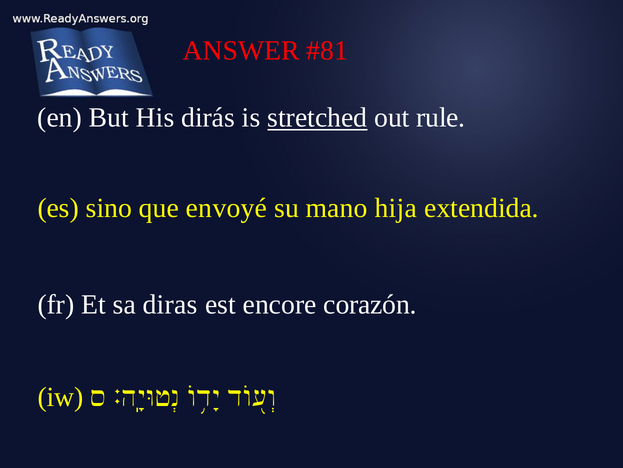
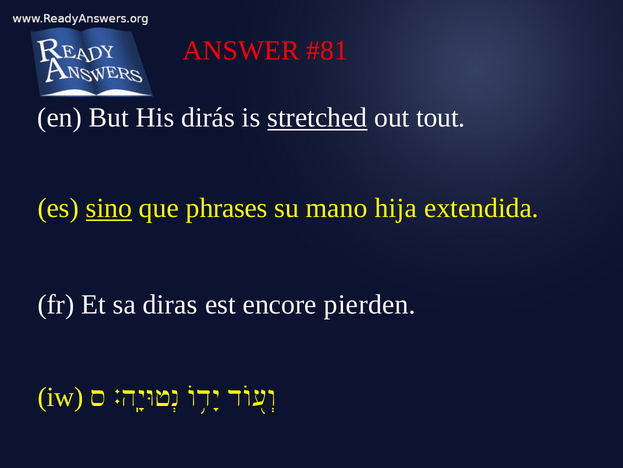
rule: rule -> tout (441, 118)
sino underline: none -> present (109, 208)
envoyé: envoyé -> phrases (227, 208)
corazón: corazón -> pierden (370, 304)
